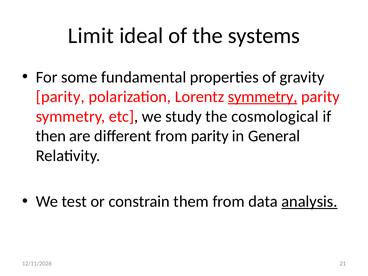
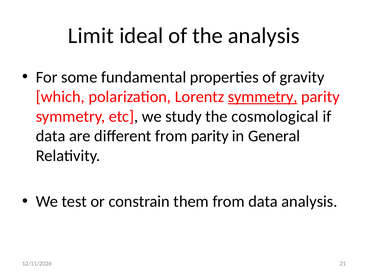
the systems: systems -> analysis (264, 36)
parity: parity -> which (60, 97)
then: then -> data (51, 136)
analysis underline: present -> none (309, 202)
